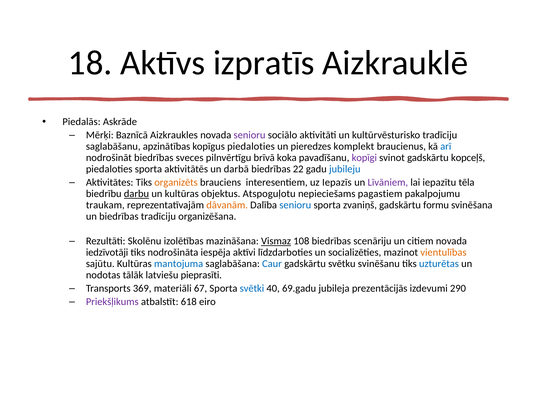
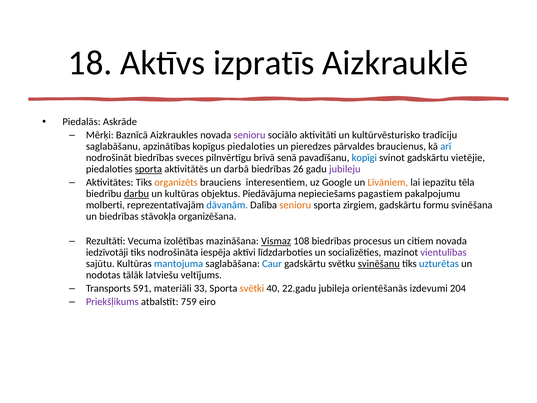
komplekt: komplekt -> pārvaldes (354, 146)
koka: koka -> senā (287, 158)
kopīgi colour: purple -> blue (364, 158)
kopceļš: kopceļš -> vietējie (468, 158)
sporta underline: none -> present (148, 169)
22: 22 -> 26 (298, 169)
jubileju colour: blue -> purple (345, 169)
Iepazīs: Iepazīs -> Google (337, 182)
Līvāniem colour: purple -> orange (388, 182)
Atspoguļotu: Atspoguļotu -> Piedāvājuma (269, 194)
traukam: traukam -> molberti (105, 205)
dāvanām colour: orange -> blue (227, 205)
senioru colour: blue -> orange (295, 205)
zvaniņš: zvaniņš -> zirgiem (360, 205)
biedrības tradīciju: tradīciju -> stāvokļa (158, 216)
Skolēnu: Skolēnu -> Vecuma (145, 241)
scenāriju: scenāriju -> procesus (372, 241)
vientulības colour: orange -> purple (443, 252)
svinēšanu underline: none -> present (379, 264)
pieprasīti: pieprasīti -> veltījums (201, 275)
369: 369 -> 591 (142, 288)
67: 67 -> 33 (201, 288)
svētki colour: blue -> orange (252, 288)
69.gadu: 69.gadu -> 22.gadu (299, 288)
prezentācijās: prezentācijās -> orientēšanās (380, 288)
290: 290 -> 204 (458, 288)
618: 618 -> 759 (189, 302)
